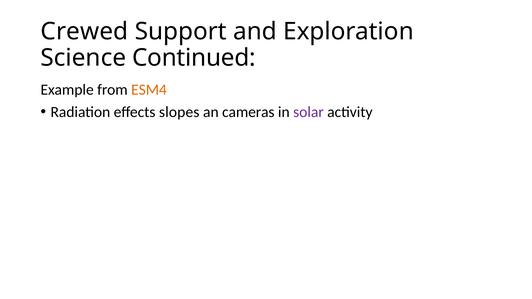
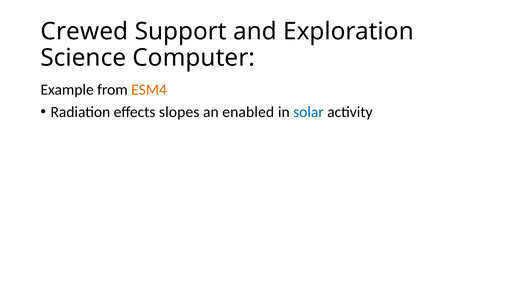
Continued: Continued -> Computer (194, 58)
cameras: cameras -> enabled (248, 112)
solar colour: purple -> blue (308, 112)
